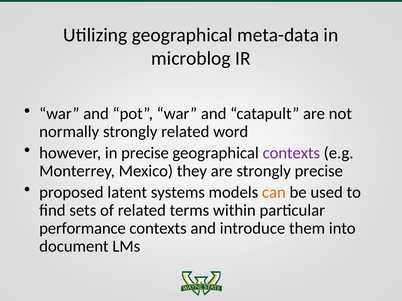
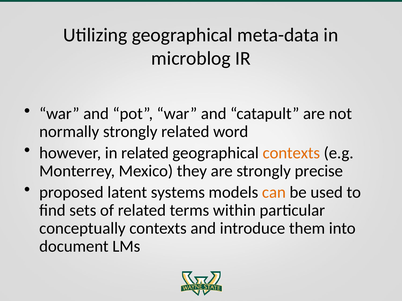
in precise: precise -> related (145, 153)
contexts colour: purple -> orange (291, 153)
performance: performance -> conceptually (82, 229)
